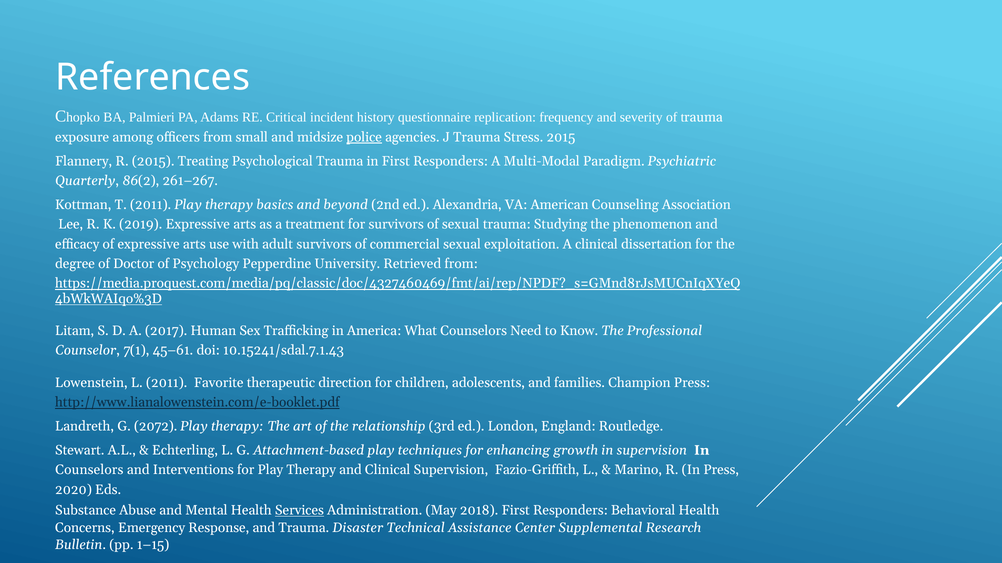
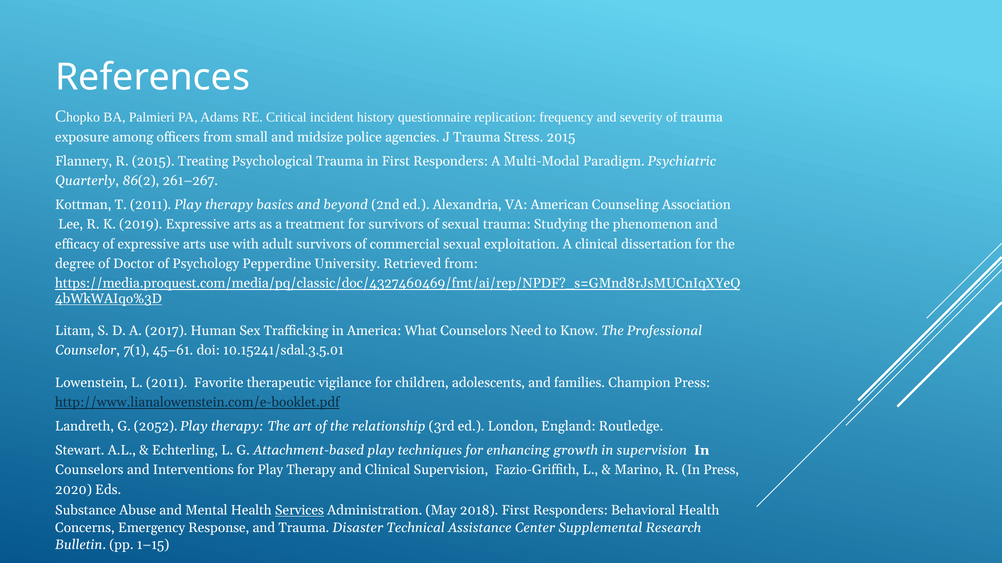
police underline: present -> none (364, 137)
10.15241/sdal.7.1.43: 10.15241/sdal.7.1.43 -> 10.15241/sdal.3.5.01 (284, 351)
direction: direction -> vigilance (345, 383)
2072: 2072 -> 2052 (156, 427)
